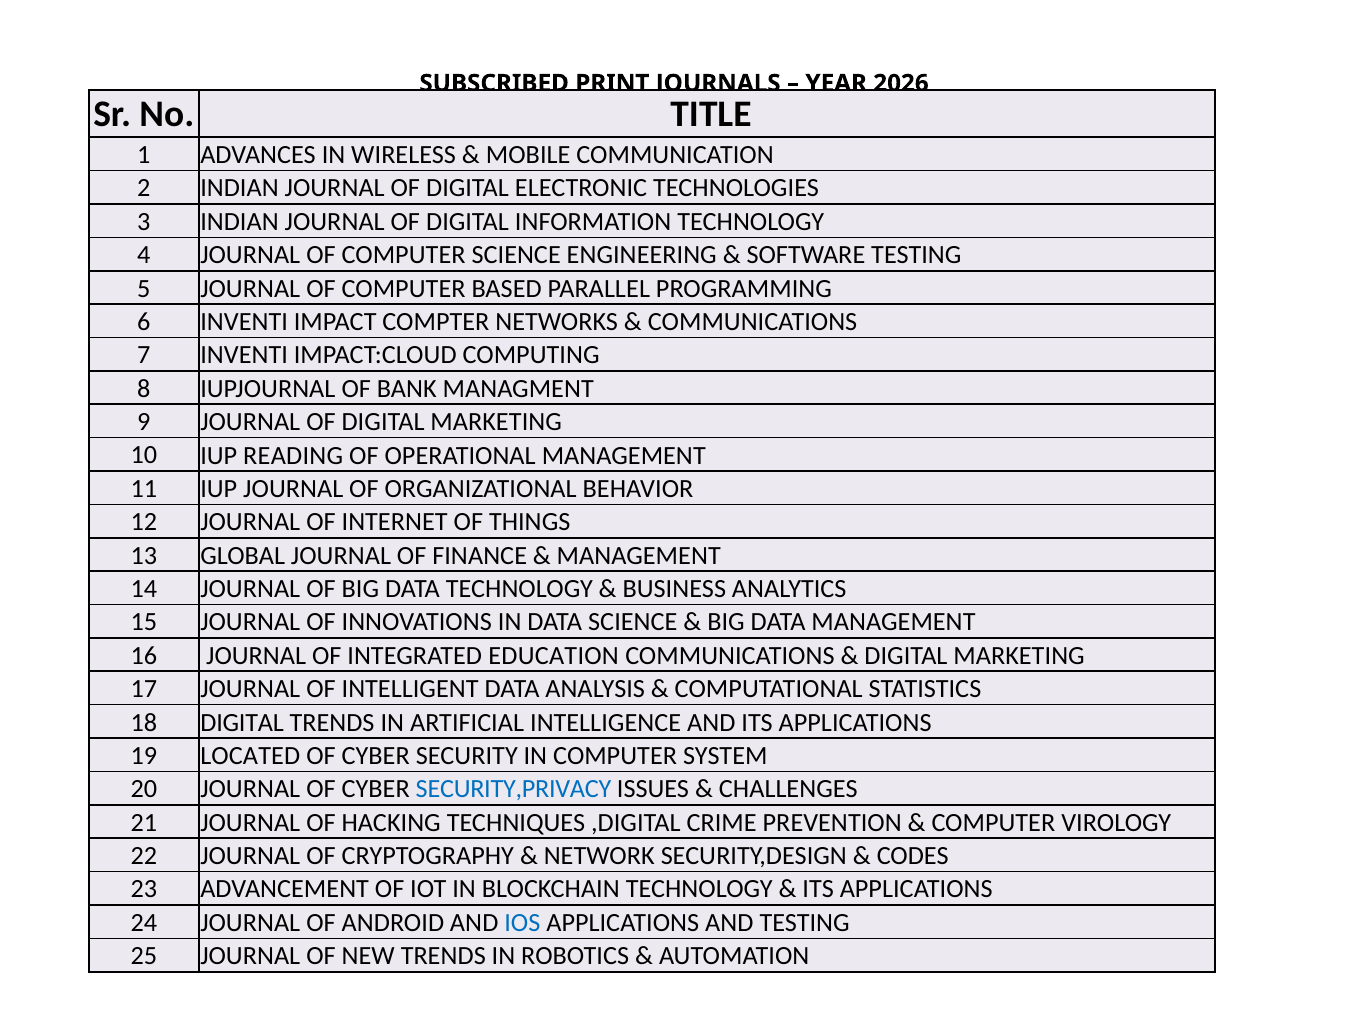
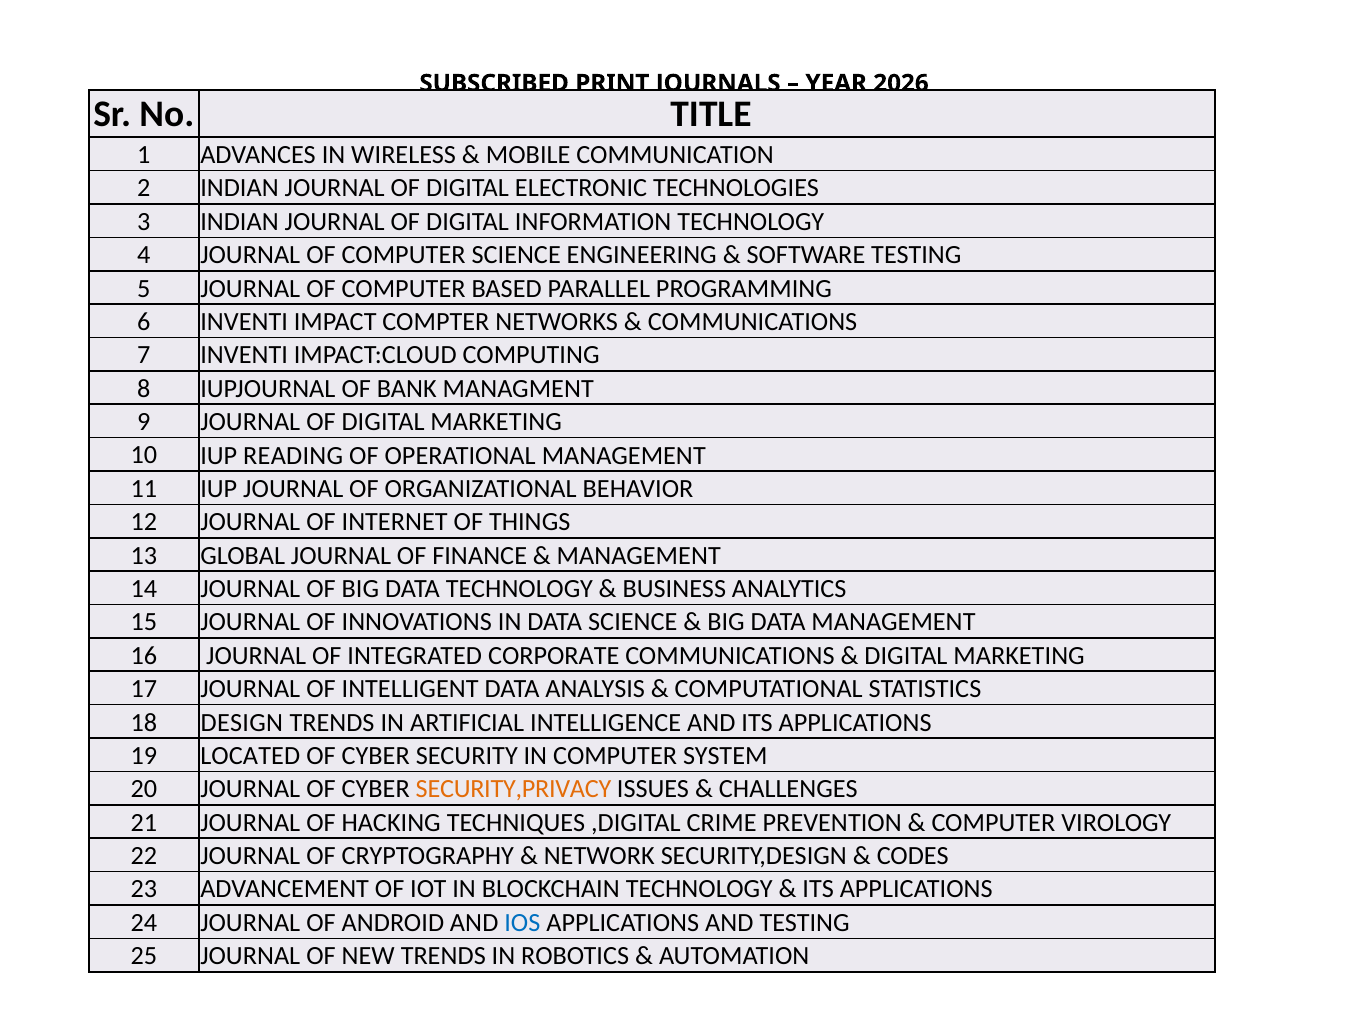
EDUCATION: EDUCATION -> CORPORATE (554, 656)
18 DIGITAL: DIGITAL -> DESIGN (242, 722)
SECURITY,PRIVACY colour: blue -> orange (514, 789)
